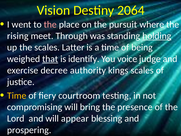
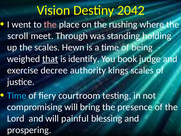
2064: 2064 -> 2042 (131, 10)
pursuit: pursuit -> rushing (123, 24)
rising: rising -> scroll (18, 36)
holding underline: present -> none (157, 36)
Latter: Latter -> Hewn (73, 47)
voice: voice -> book (127, 59)
Time colour: yellow -> light blue (17, 95)
appear: appear -> painful (75, 118)
